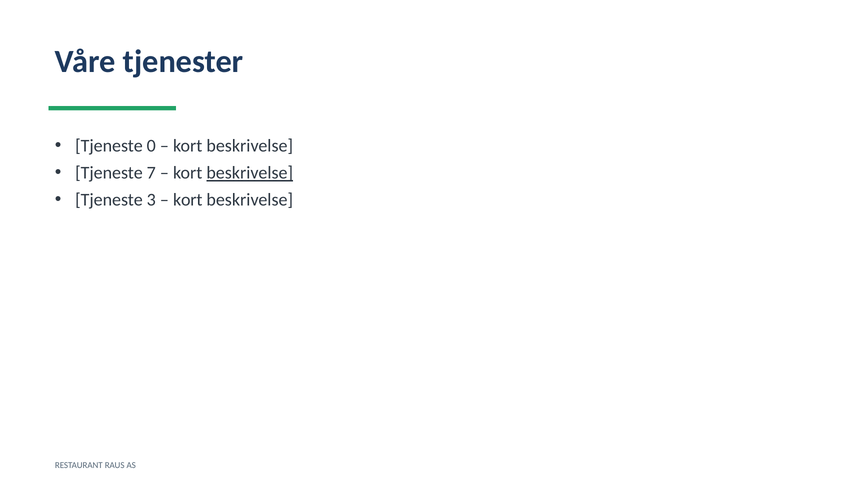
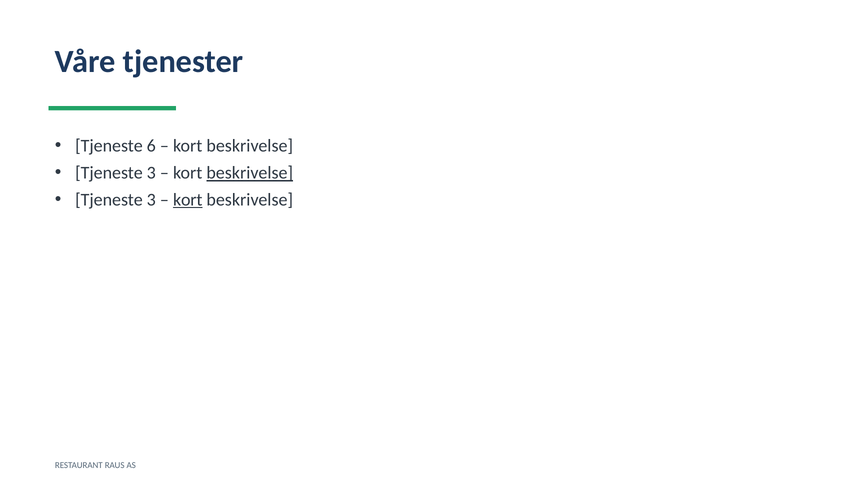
0: 0 -> 6 (151, 146)
7: 7 -> 3 (151, 173)
kort underline: none -> present (188, 200)
